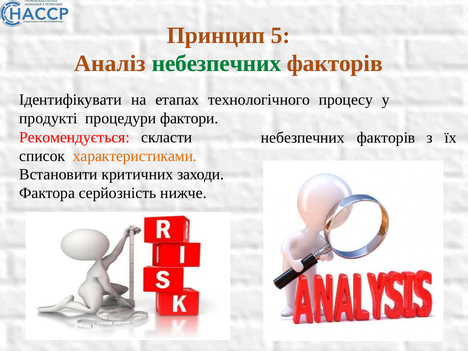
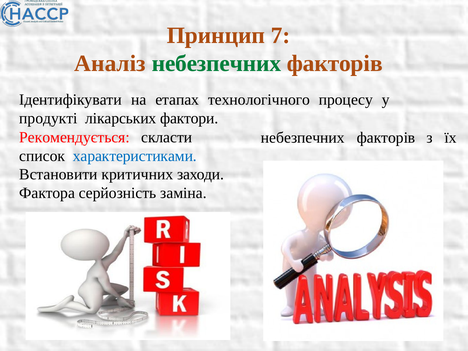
5: 5 -> 7 (281, 36)
процедури: процедури -> лікарських (121, 118)
характеристиками colour: orange -> blue (135, 156)
нижче: нижче -> заміна (183, 193)
